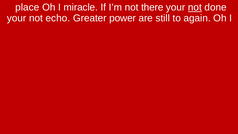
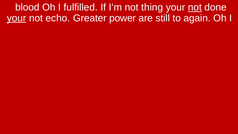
place: place -> blood (27, 7)
miracle: miracle -> fulfilled (81, 7)
there: there -> thing (152, 7)
your underline: none -> present (17, 18)
